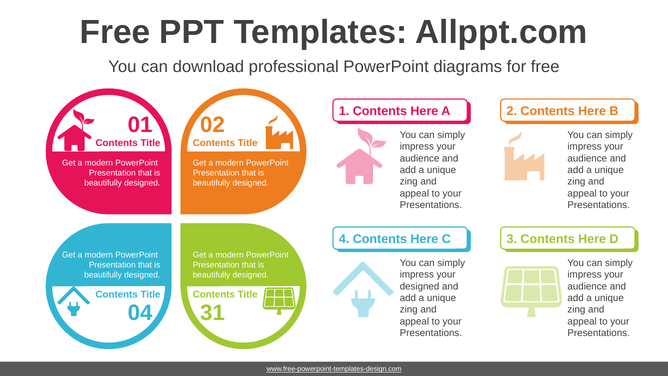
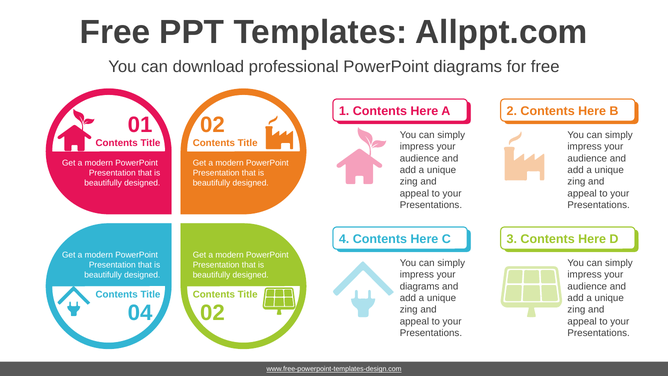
designed: designed -> diagrams (420, 286)
04 31: 31 -> 02 (212, 313)
